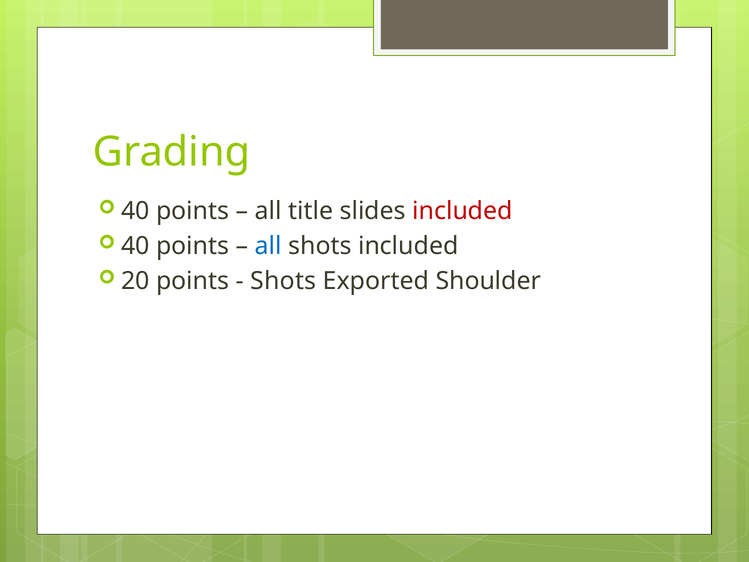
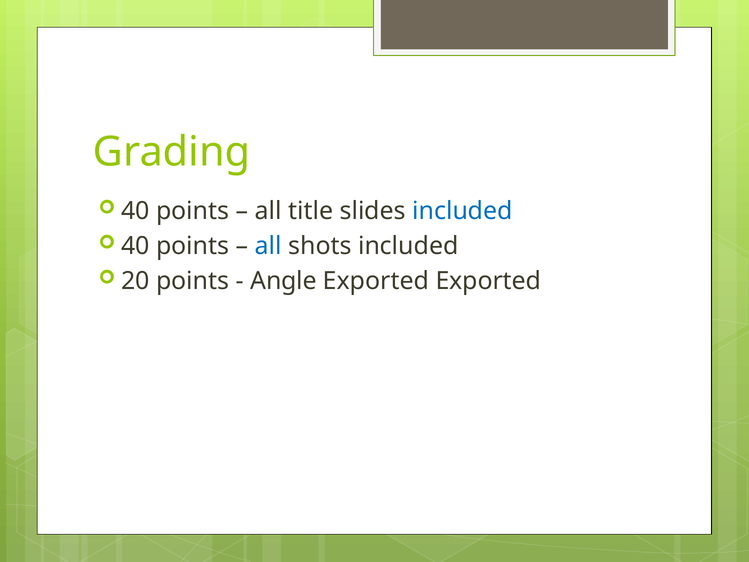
included colour: red -> blue (463, 211)
Shots: Shots -> Angle (283, 281)
Exported Shoulder: Shoulder -> Exported (488, 281)
